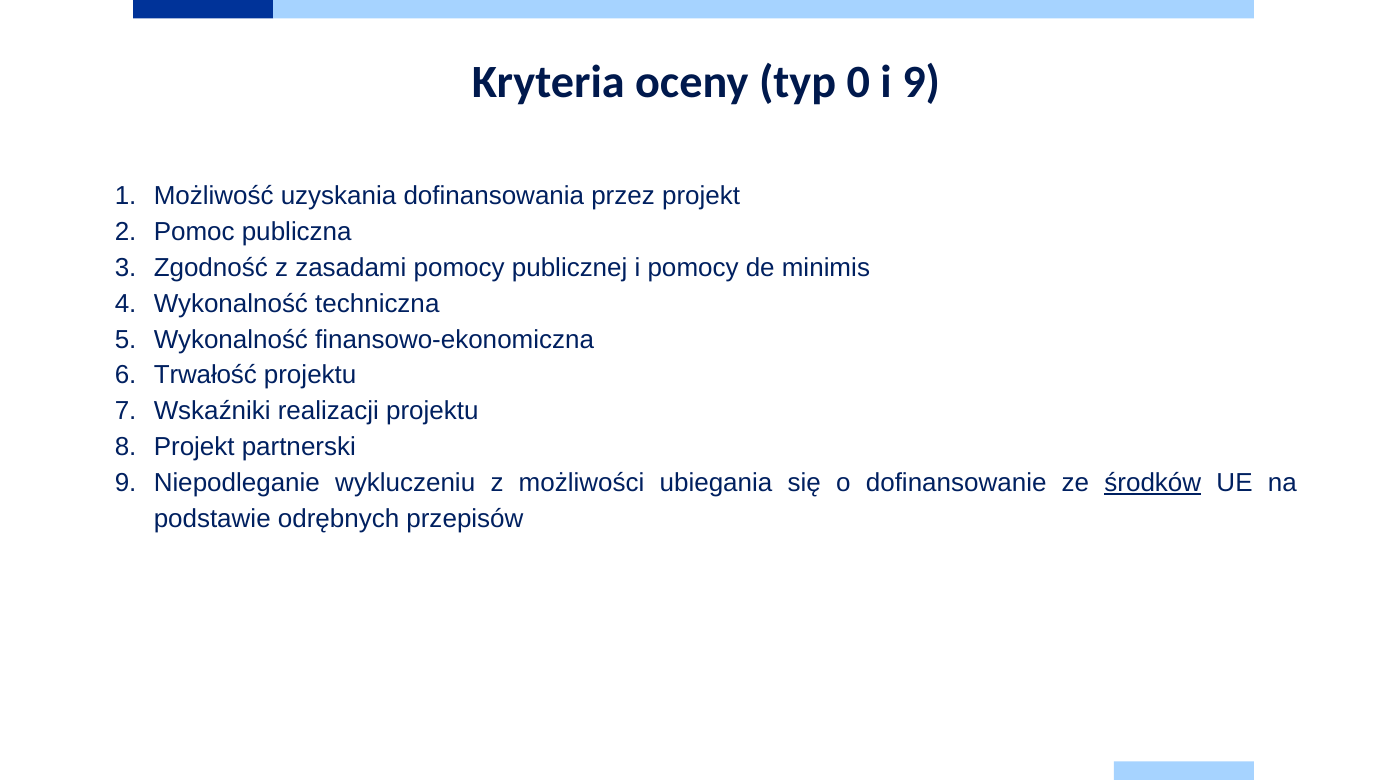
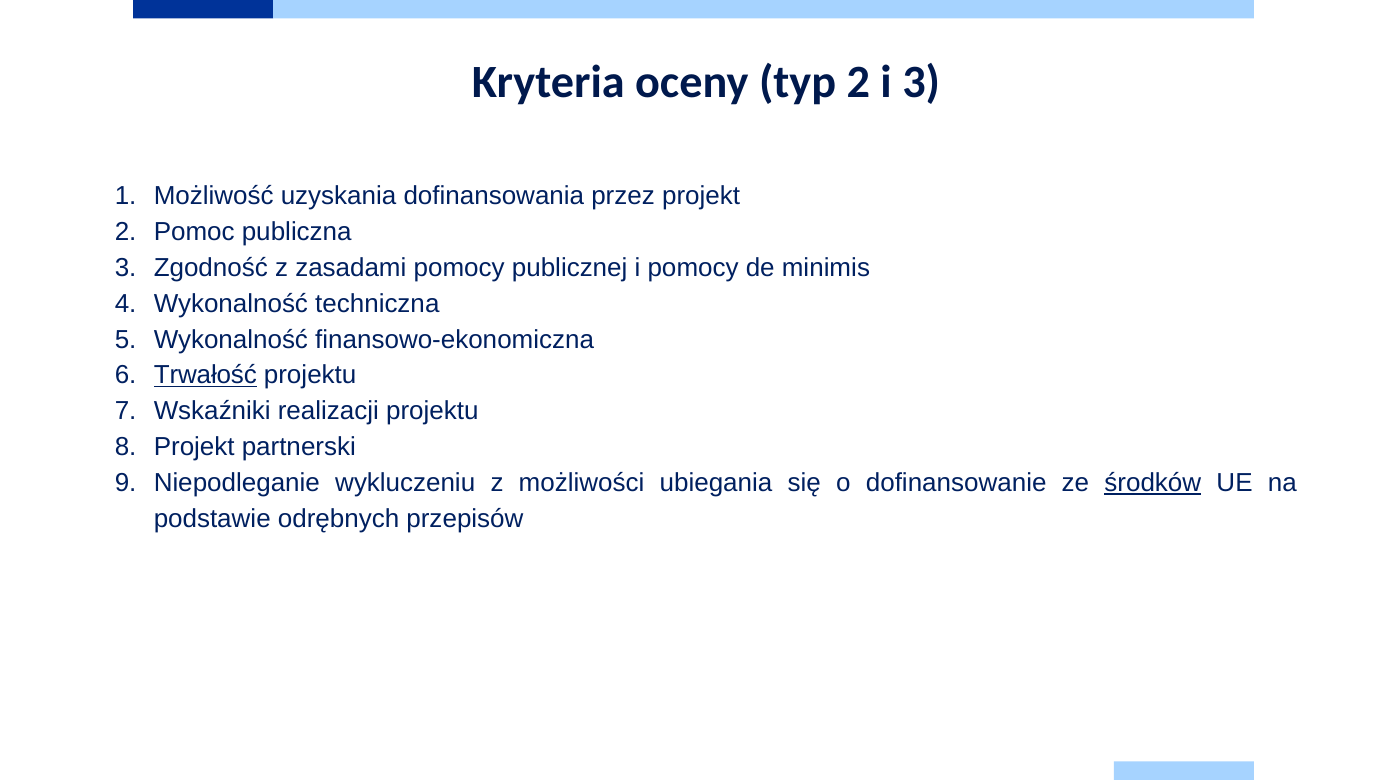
typ 0: 0 -> 2 (858, 82)
i 9: 9 -> 3 (921, 82)
Trwałość underline: none -> present (205, 375)
